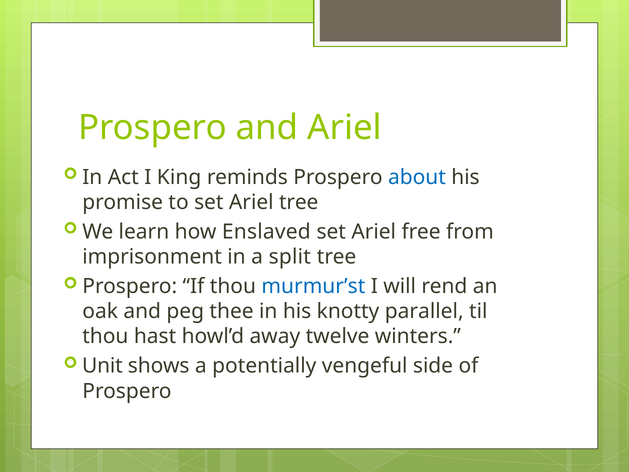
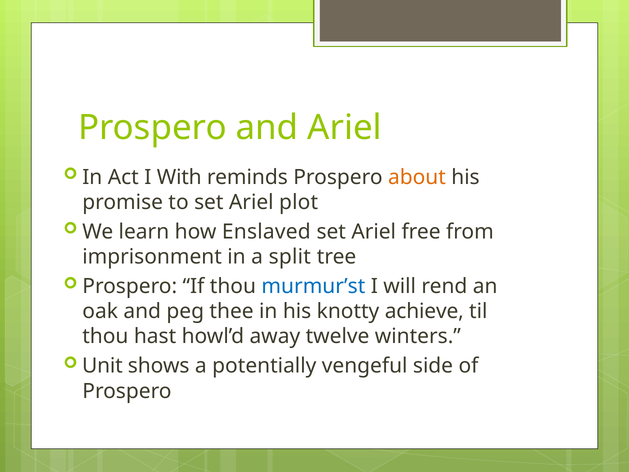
King: King -> With (179, 177)
about colour: blue -> orange (417, 177)
Ariel tree: tree -> plot (299, 202)
parallel: parallel -> achieve (424, 311)
